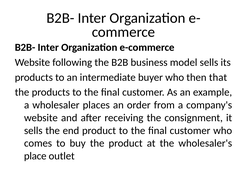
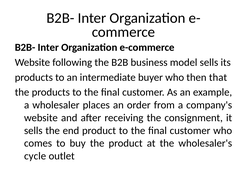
place: place -> cycle (35, 156)
